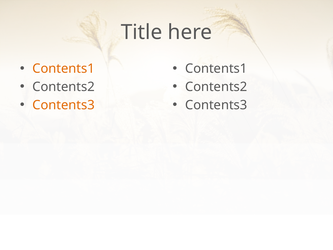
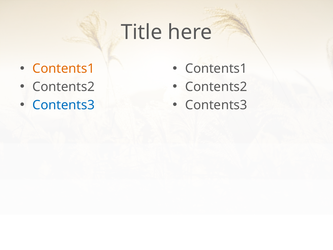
Contents3 colour: orange -> blue (64, 105)
